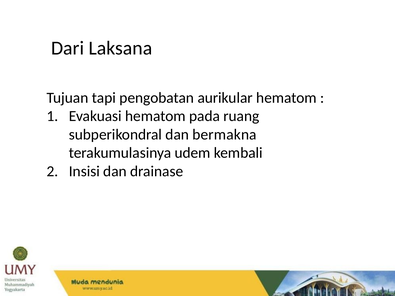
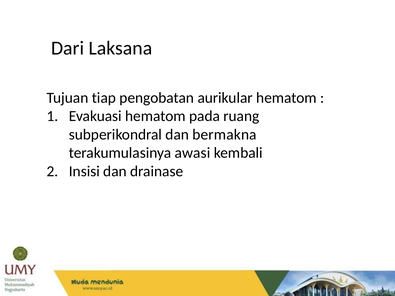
tapi: tapi -> tiap (104, 98)
udem: udem -> awasi (192, 153)
